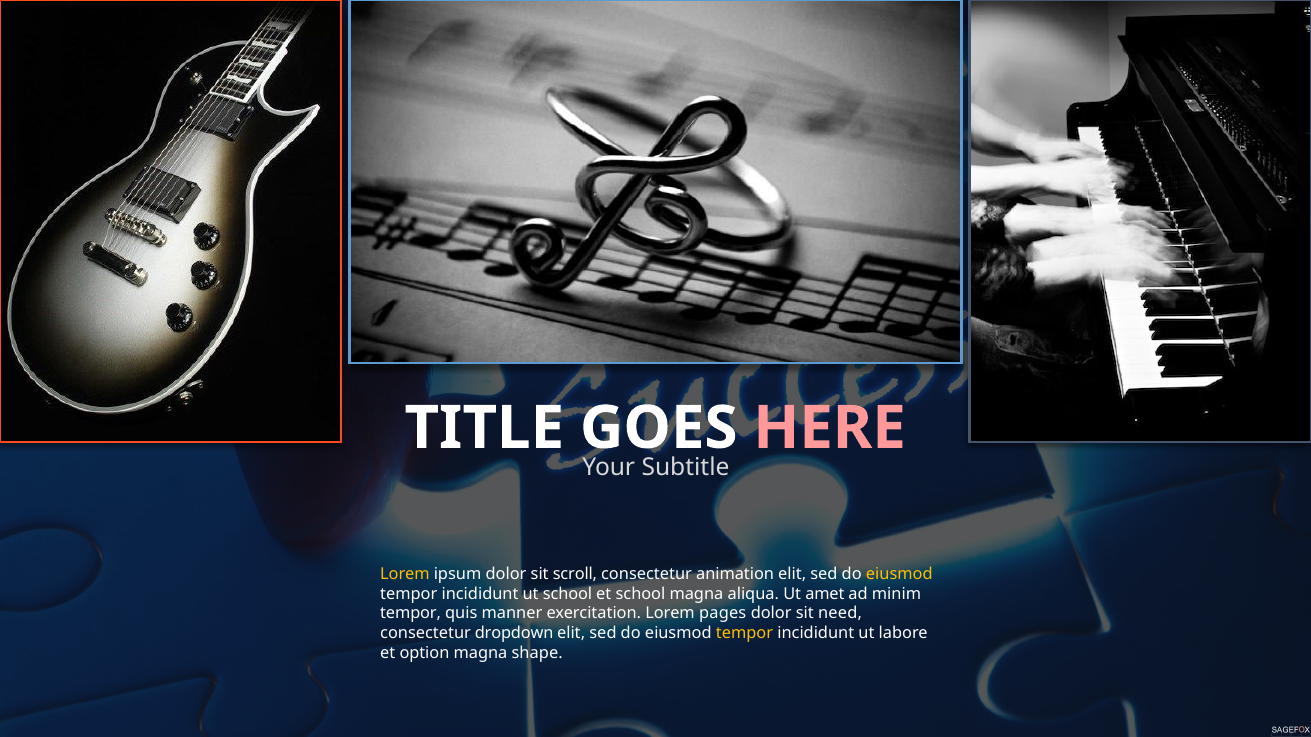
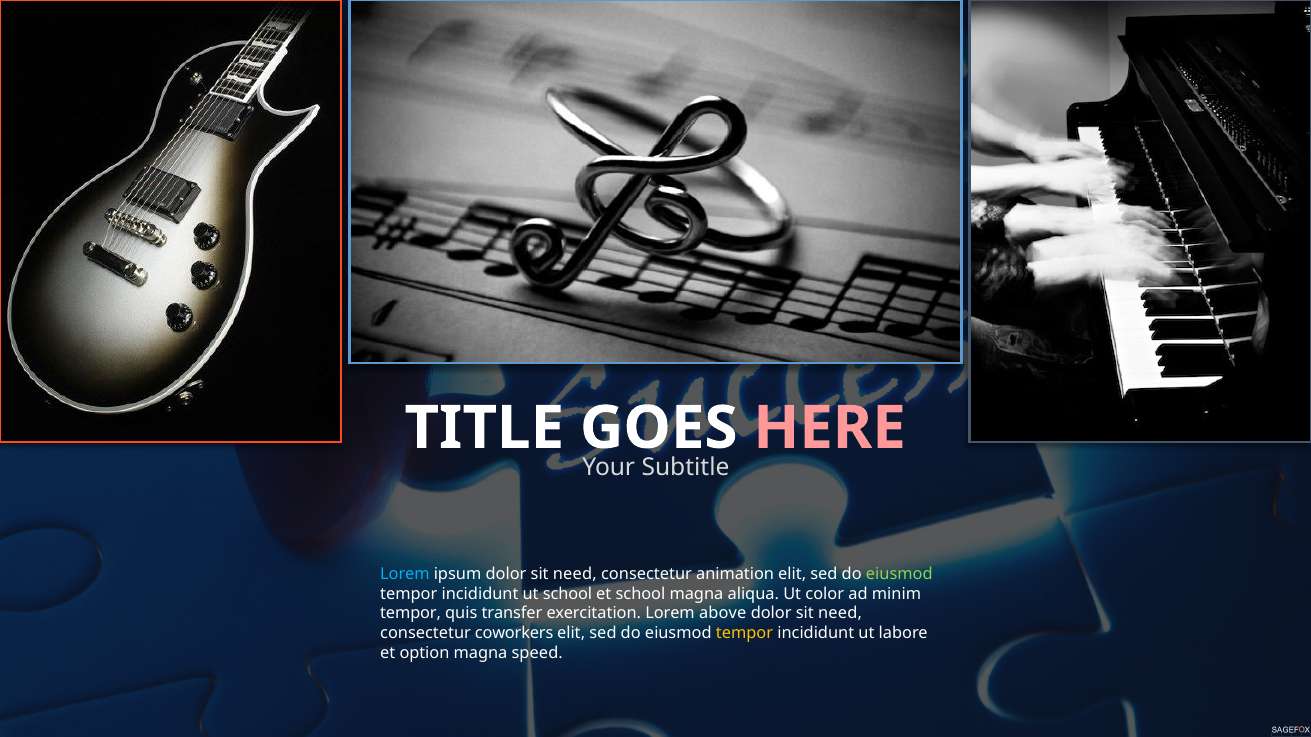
Lorem colour: yellow -> light blue (405, 574)
ipsum dolor sit scroll: scroll -> need (575, 574)
eiusmod colour: yellow -> light green (899, 574)
amet: amet -> color (825, 594)
manner: manner -> transfer (512, 614)
pages: pages -> above (723, 614)
dropdown: dropdown -> coworkers (514, 633)
shape: shape -> speed (537, 653)
